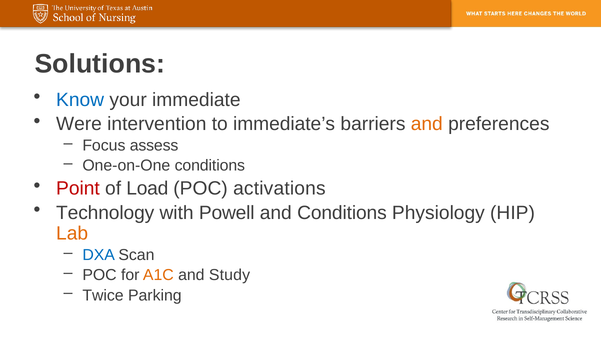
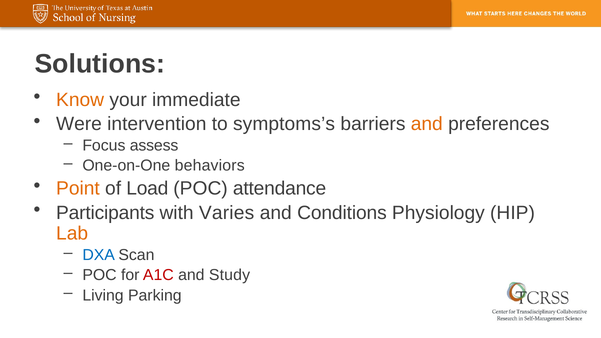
Know colour: blue -> orange (80, 100)
immediate’s: immediate’s -> symptoms’s (284, 124)
One-on-One conditions: conditions -> behaviors (210, 166)
Point colour: red -> orange (78, 189)
activations: activations -> attendance (280, 189)
Technology: Technology -> Participants (105, 213)
Powell: Powell -> Varies (227, 213)
A1C colour: orange -> red (158, 275)
Twice: Twice -> Living (103, 295)
